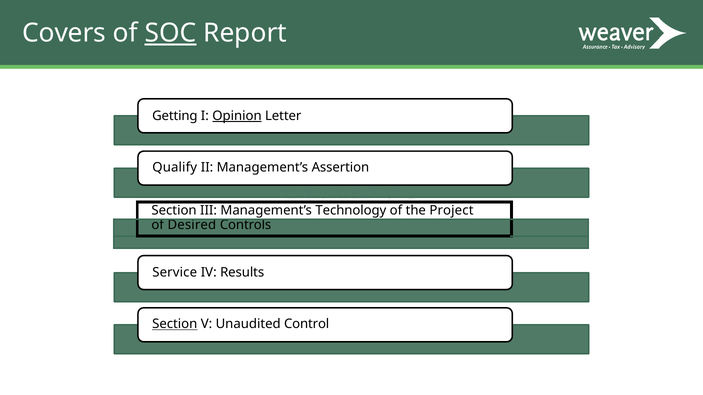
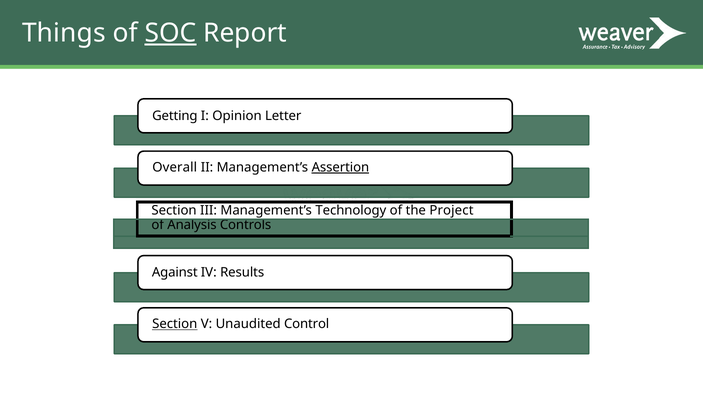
Covers: Covers -> Things (64, 33)
Opinion underline: present -> none (237, 116)
Qualify: Qualify -> Overall (175, 168)
Assertion underline: none -> present (340, 168)
Desired: Desired -> Analysis (192, 225)
Service: Service -> Against (175, 273)
